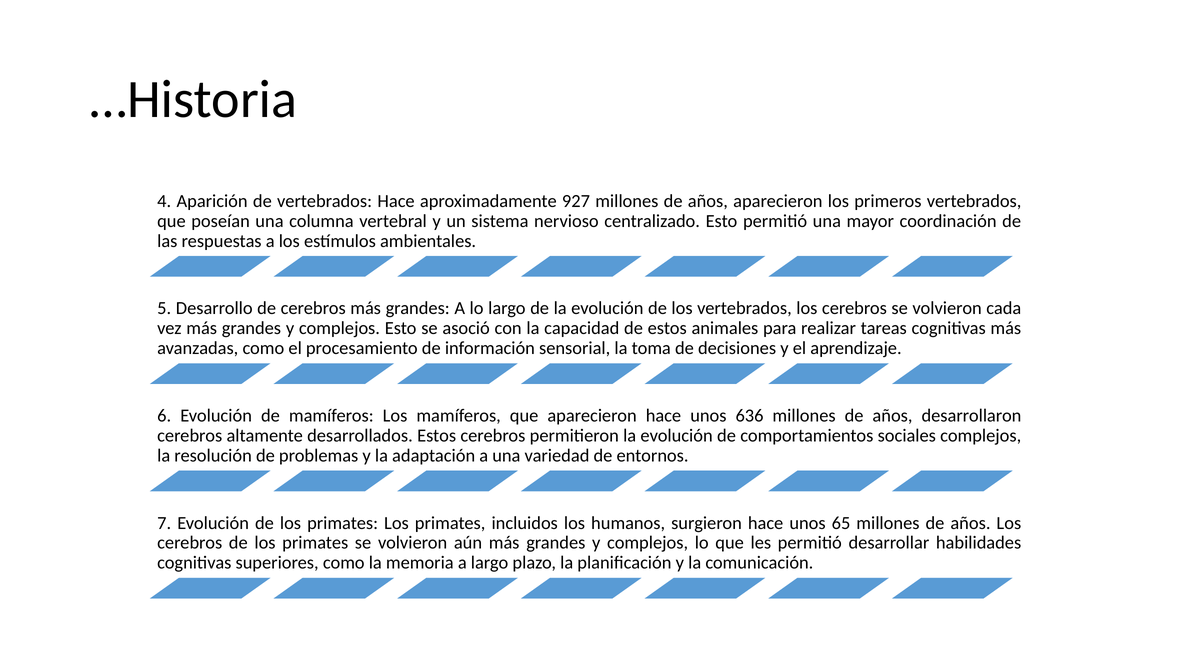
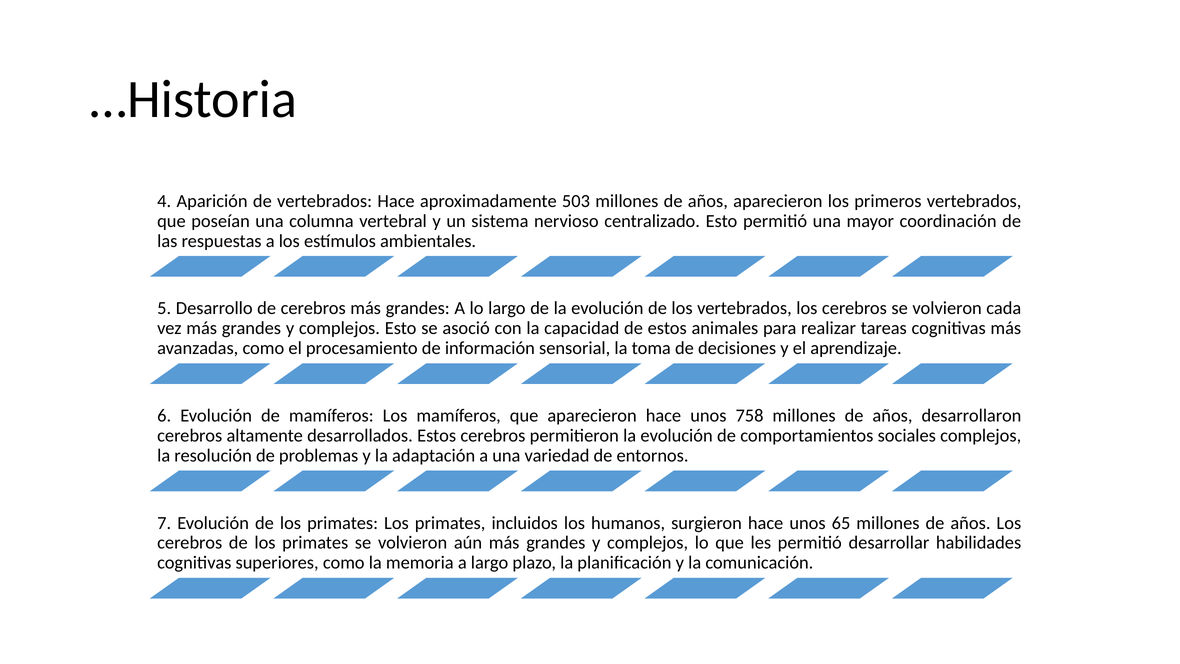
927: 927 -> 503 (576, 201)
636: 636 -> 758 (750, 415)
